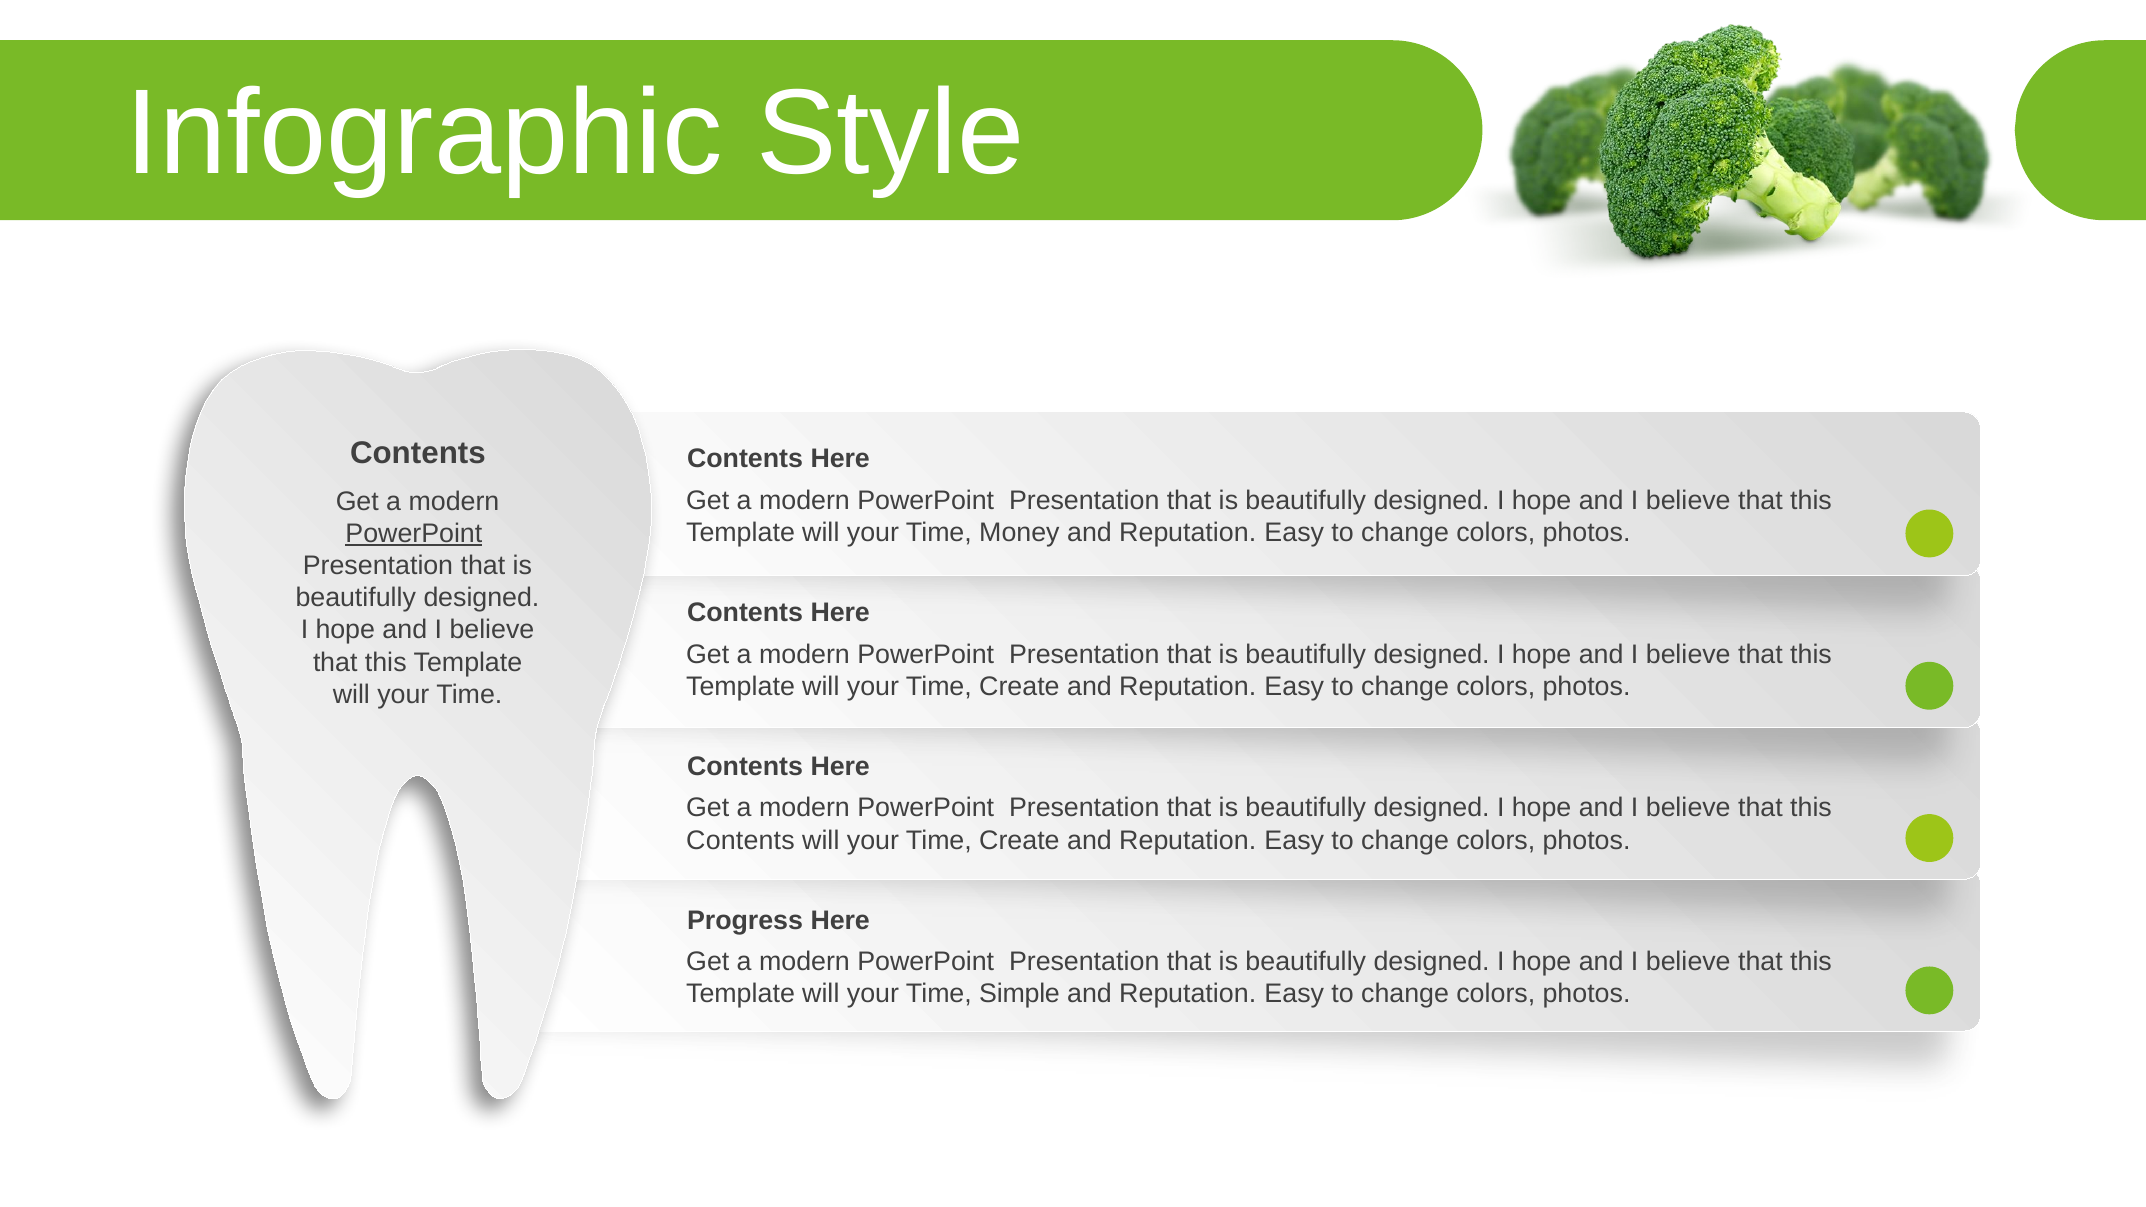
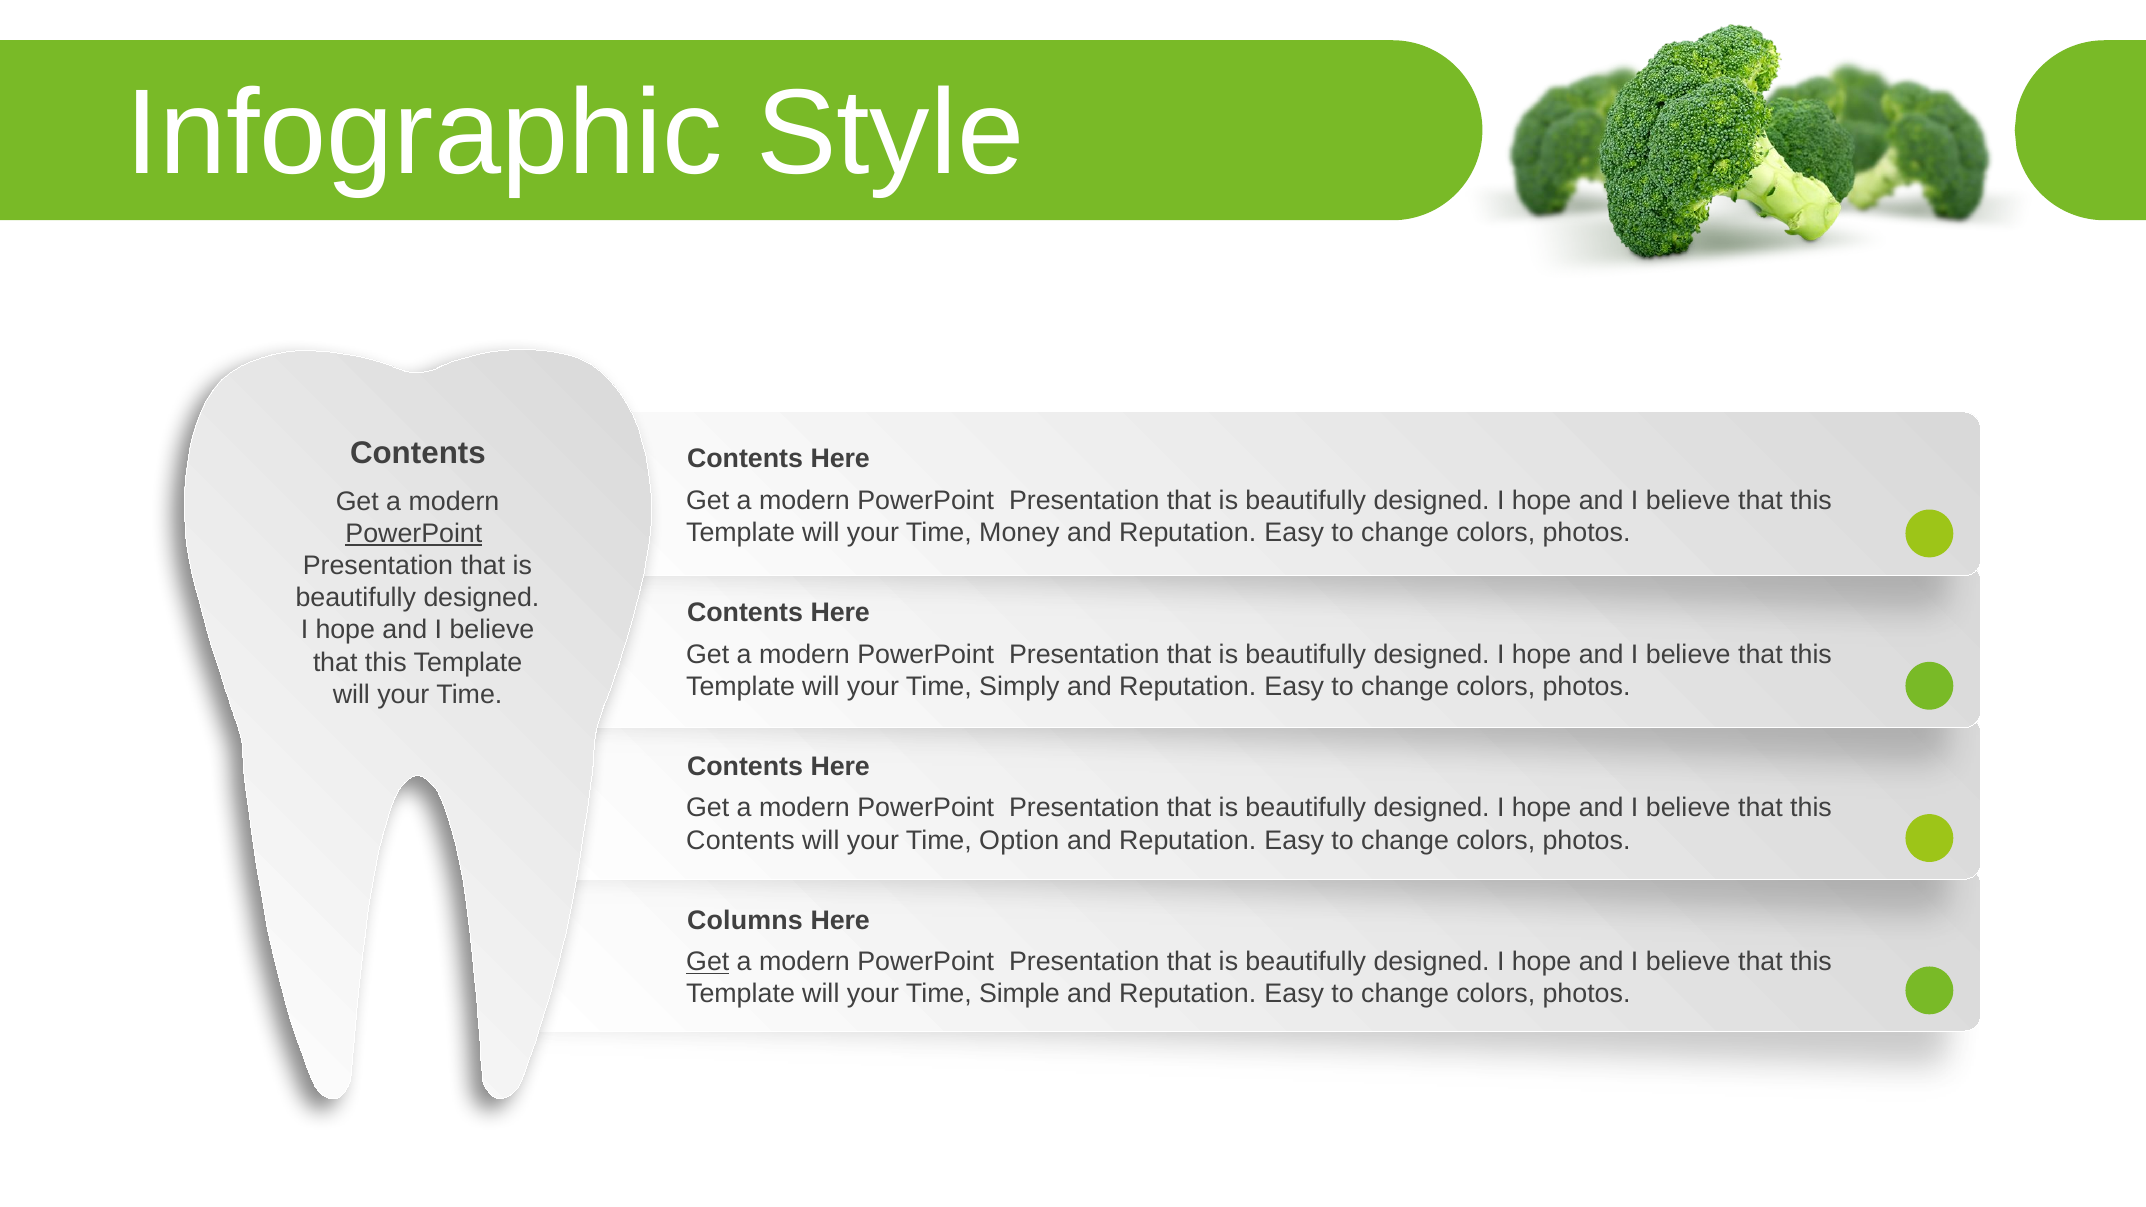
Create: Create -> Simply (1019, 686)
Create: Create -> Option (1019, 840)
Progress: Progress -> Columns (745, 921)
Get underline: none -> present (708, 962)
